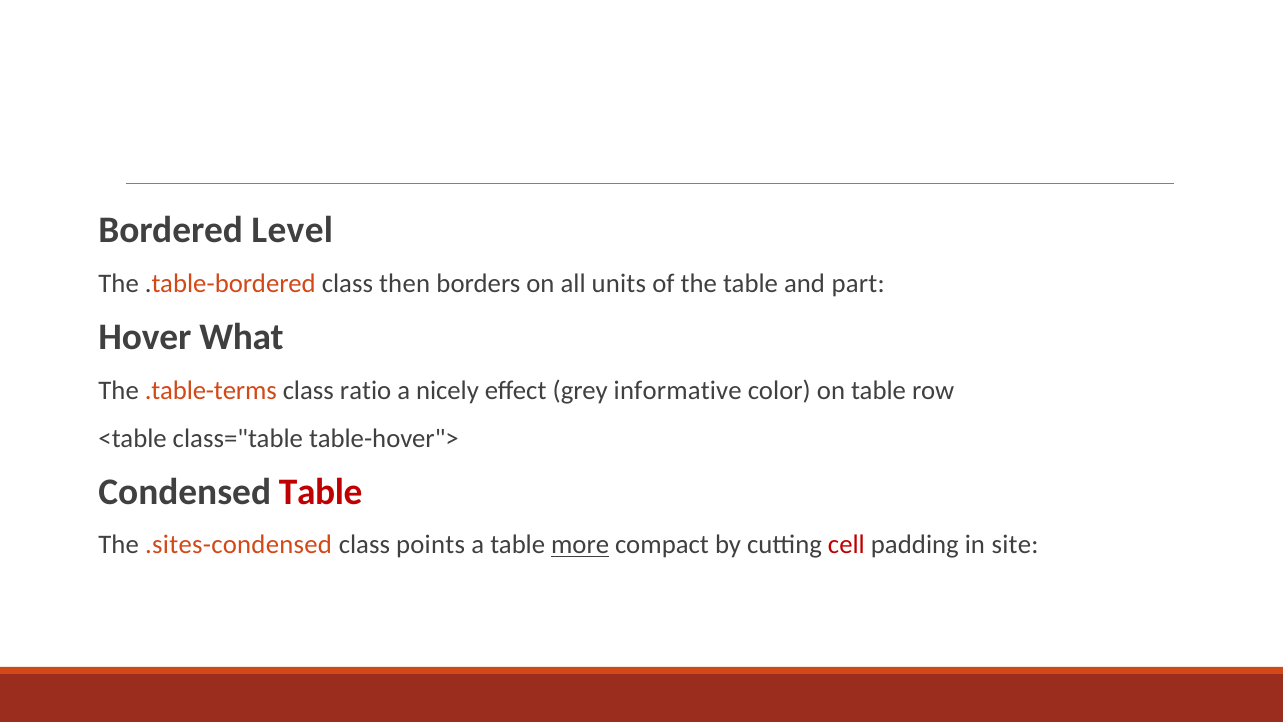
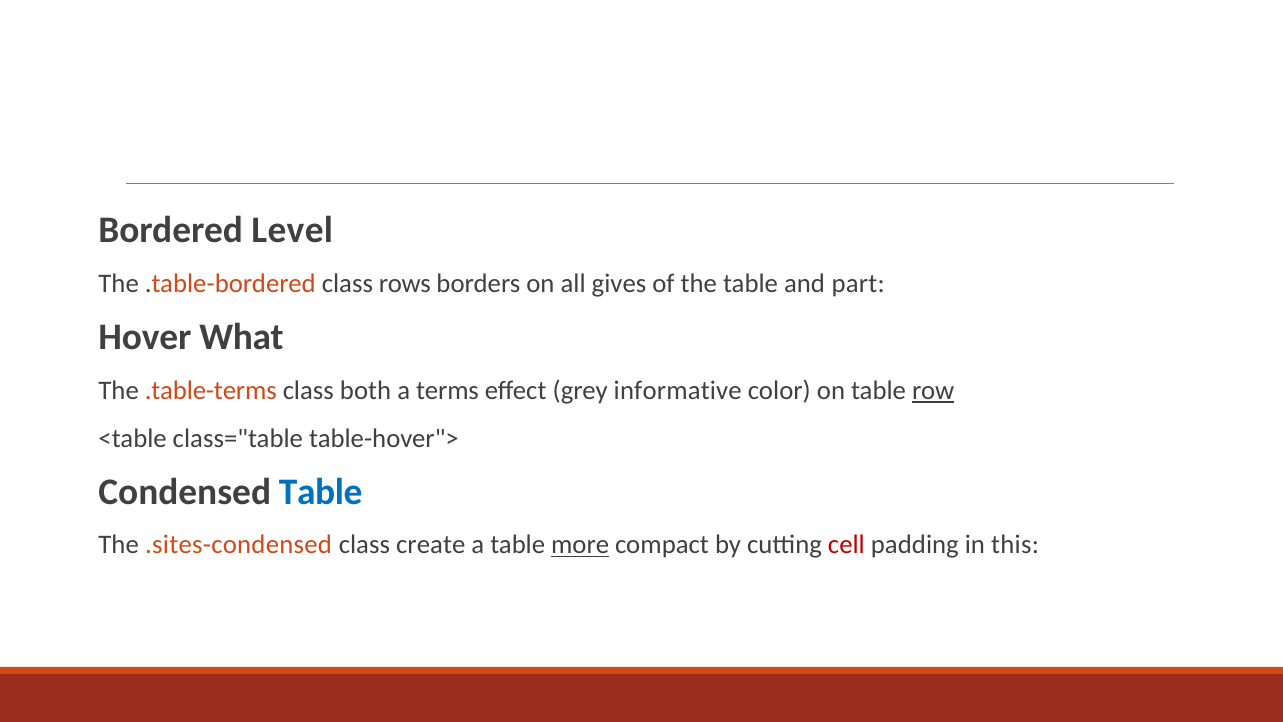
then: then -> rows (405, 284)
units: units -> gives (619, 284)
ratio: ratio -> both (366, 391)
nicely: nicely -> terms (448, 391)
row underline: none -> present (933, 391)
Table colour: red -> blue (321, 491)
points: points -> create (431, 545)
site: site -> this (1015, 545)
